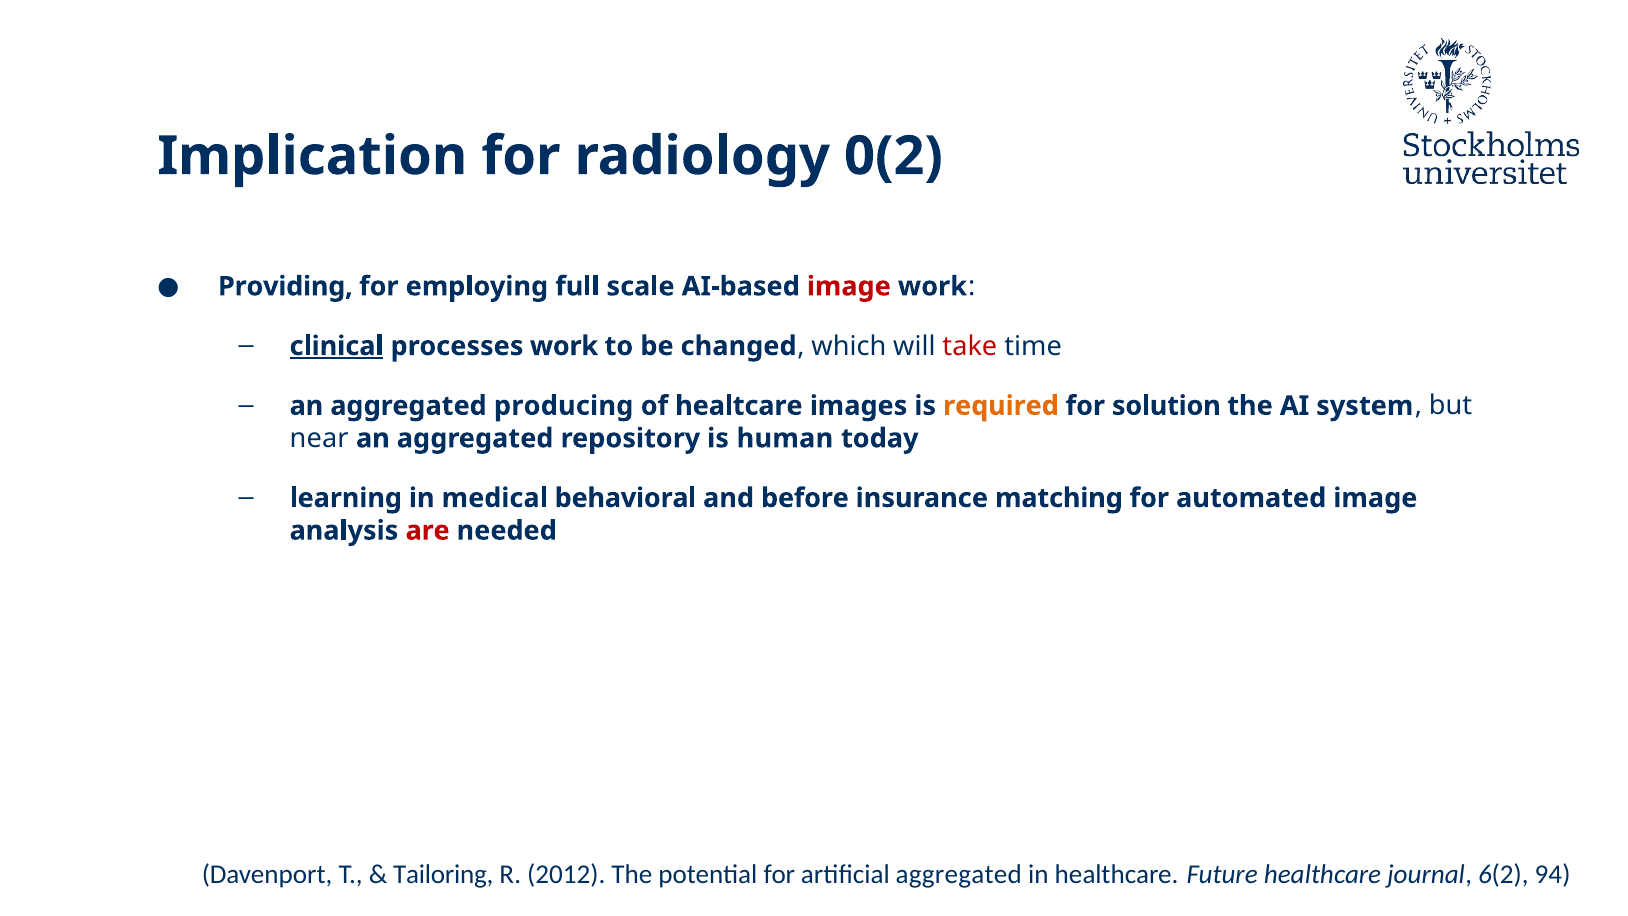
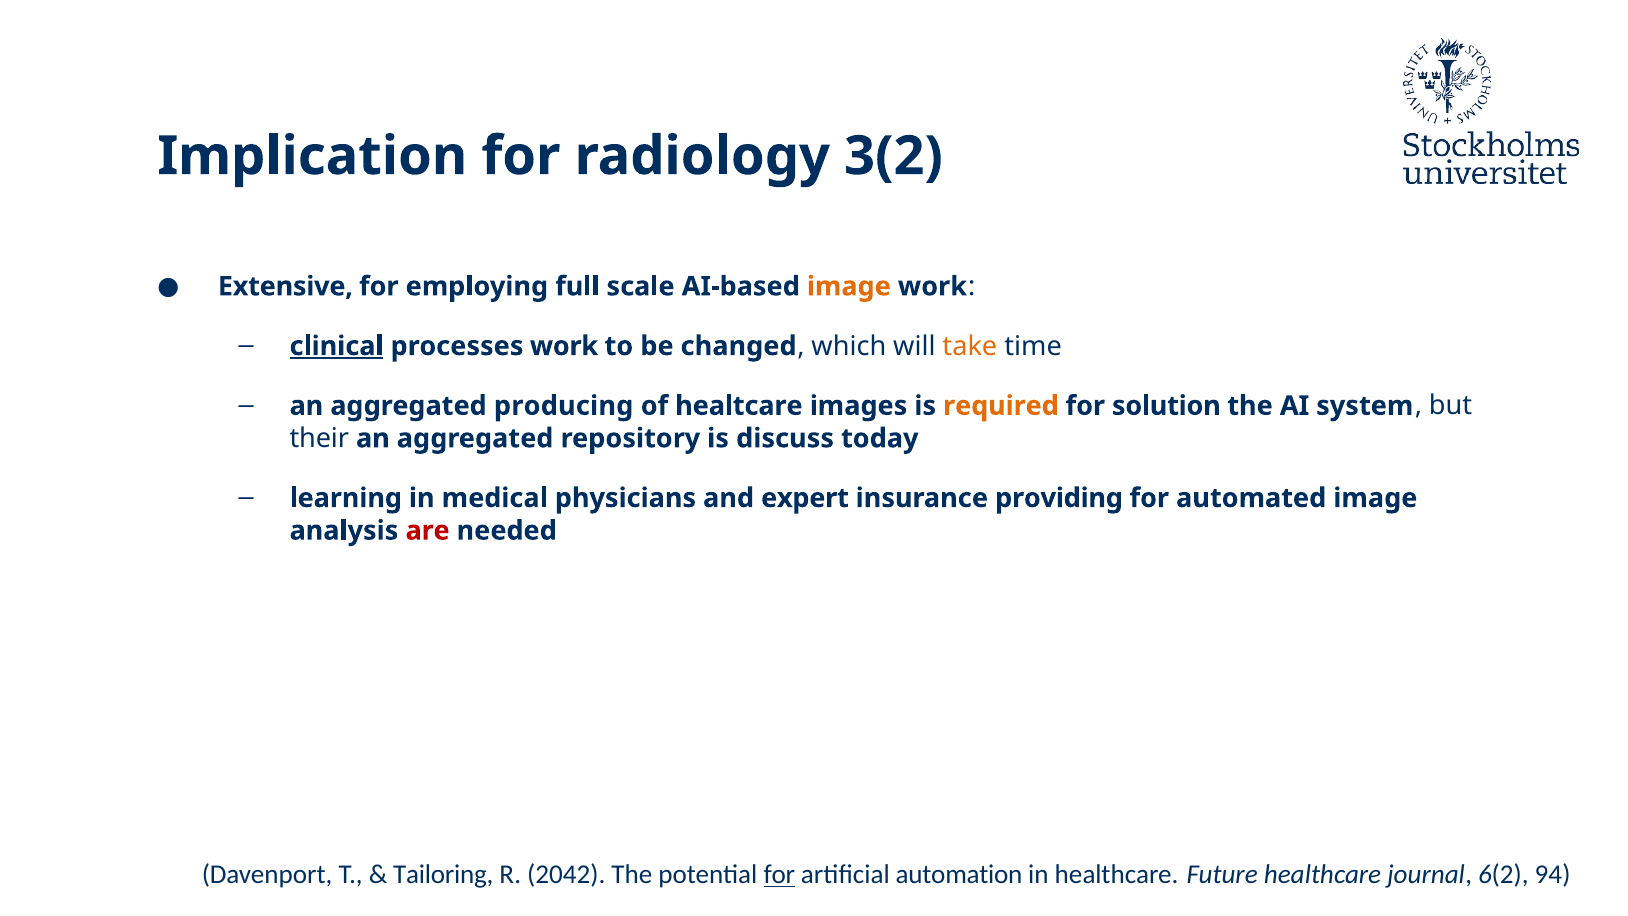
0(2: 0(2 -> 3(2 (893, 156)
Providing: Providing -> Extensive (285, 286)
image colour: red -> orange (849, 286)
take colour: red -> orange (970, 346)
near: near -> their (319, 438)
human: human -> discuss (785, 438)
behavioral: behavioral -> physicians (625, 498)
before: before -> expert (805, 498)
matching: matching -> providing (1059, 498)
2012: 2012 -> 2042 (566, 874)
for underline: none -> present (779, 874)
artificial aggregated: aggregated -> automation (959, 874)
